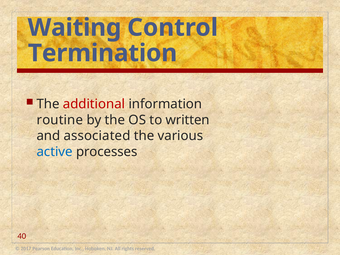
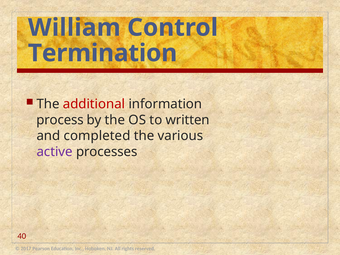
Waiting: Waiting -> William (74, 28)
routine: routine -> process (60, 120)
associated: associated -> completed (97, 136)
active colour: blue -> purple (55, 152)
